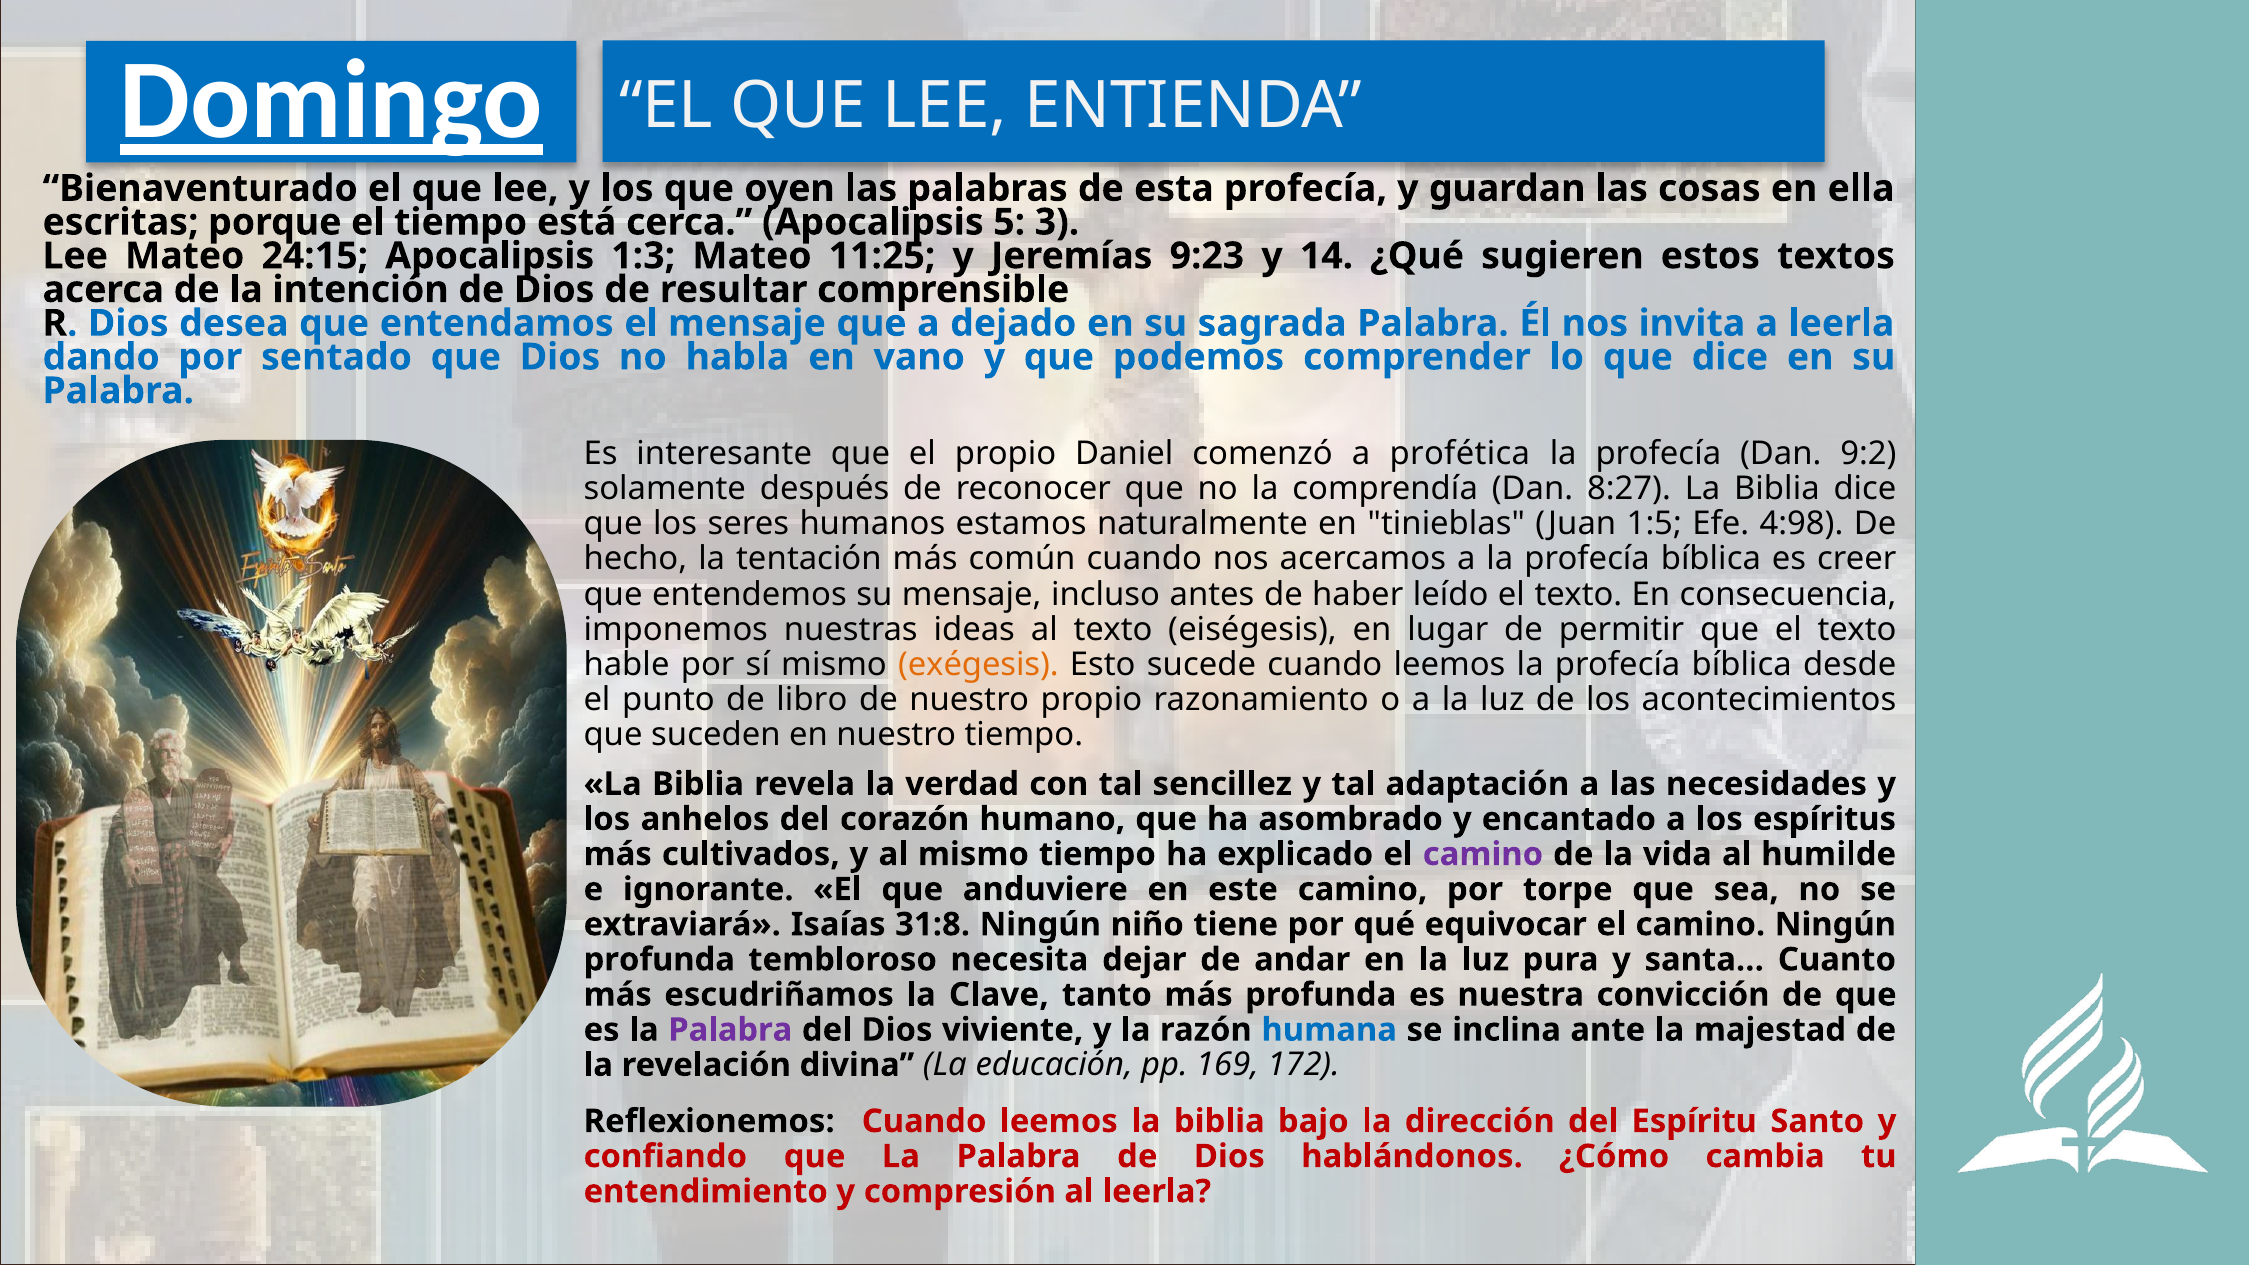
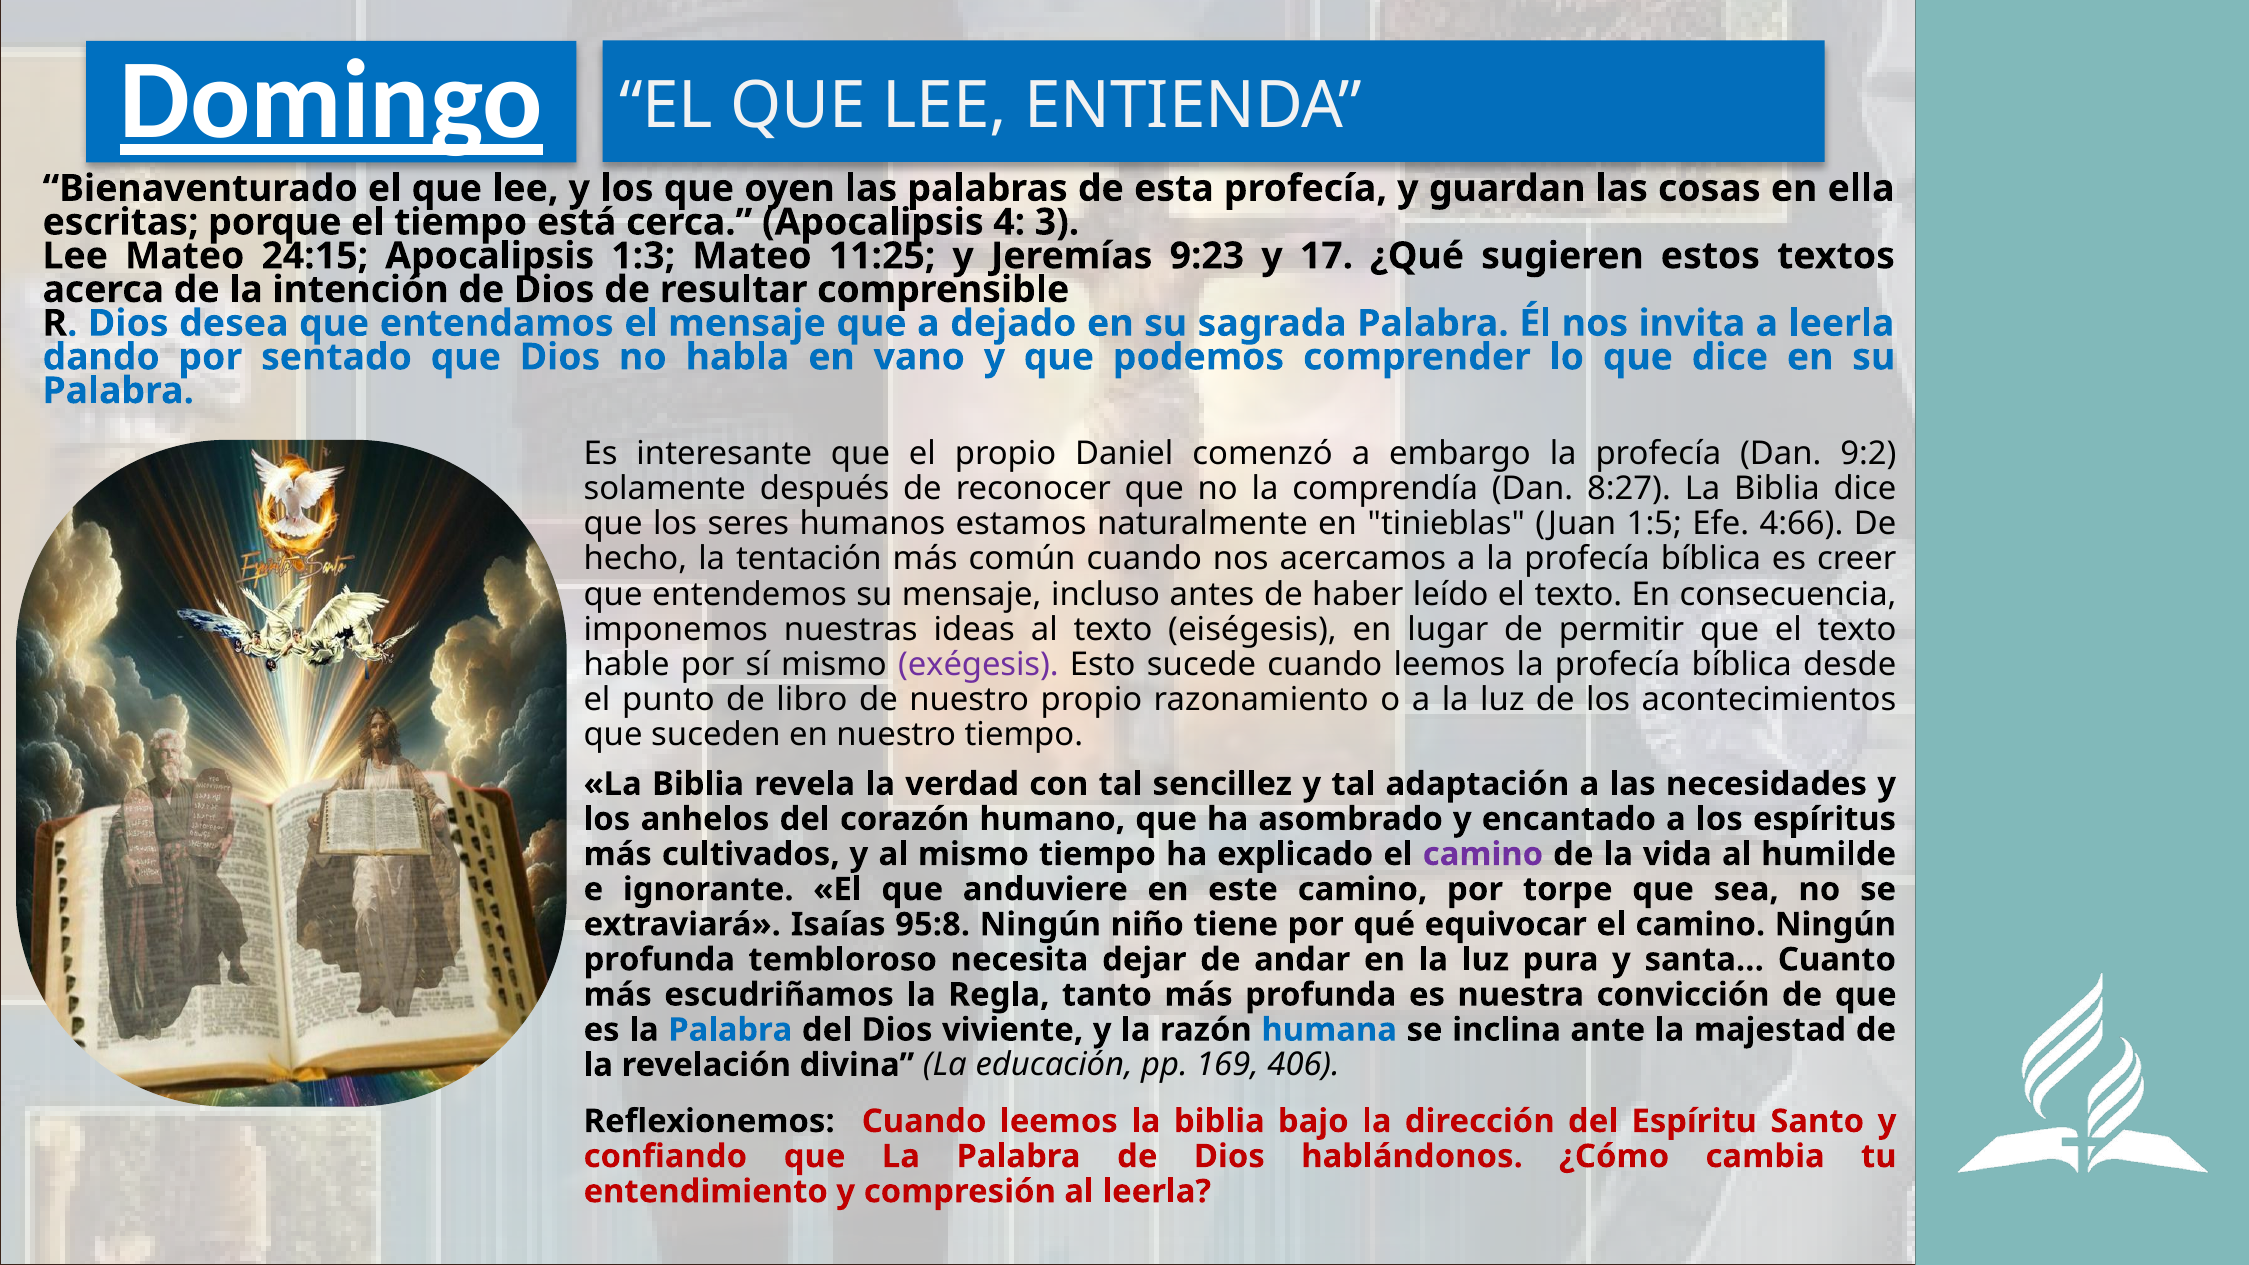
5: 5 -> 4 (1009, 222)
14: 14 -> 17 (1327, 256)
profética: profética -> embargo (1460, 454)
4:98: 4:98 -> 4:66 (1801, 524)
exégesis colour: orange -> purple (978, 665)
31:8: 31:8 -> 95:8 (933, 925)
Clave: Clave -> Regla (999, 995)
Palabra colour: purple -> blue (730, 1030)
172: 172 -> 406 (1304, 1065)
